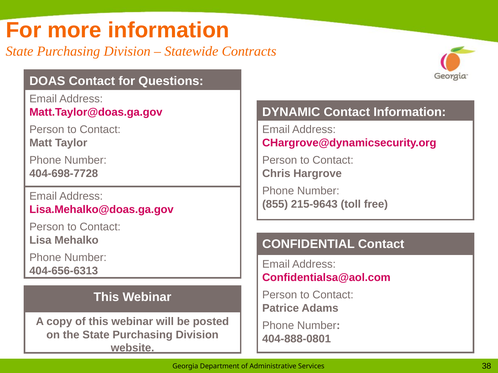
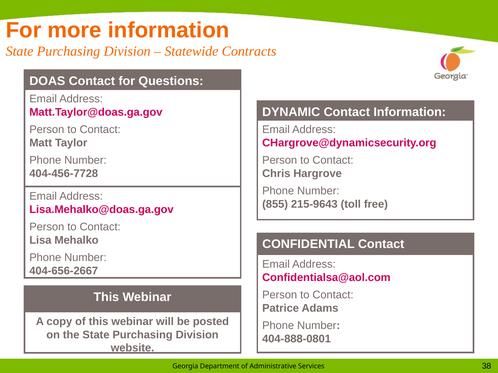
404-698-7728: 404-698-7728 -> 404-456-7728 (64, 174)
404-656-6313: 404-656-6313 -> 404-656-2667 (64, 271)
